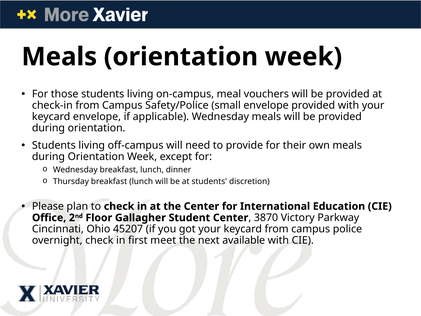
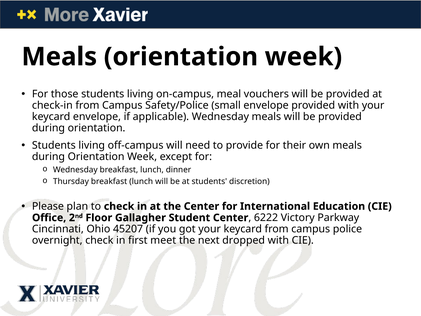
3870: 3870 -> 6222 (266, 218)
available: available -> dropped (244, 240)
